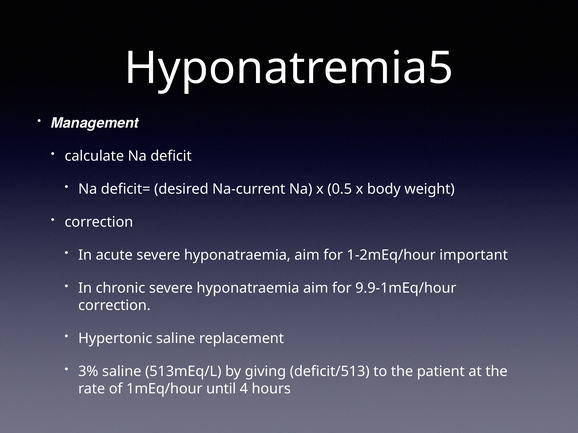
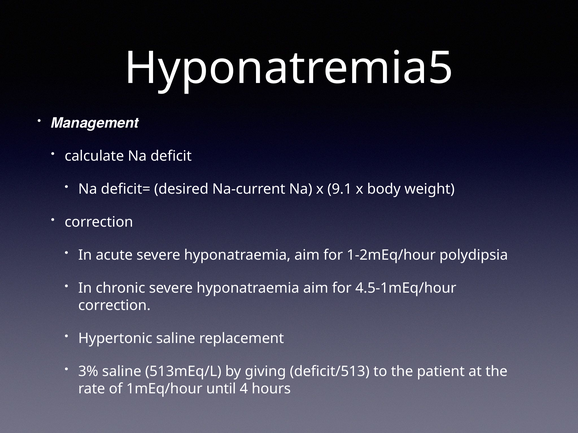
0.5: 0.5 -> 9.1 (340, 189)
important: important -> polydipsia (474, 255)
9.9-1mEq/hour: 9.9-1mEq/hour -> 4.5-1mEq/hour (406, 288)
